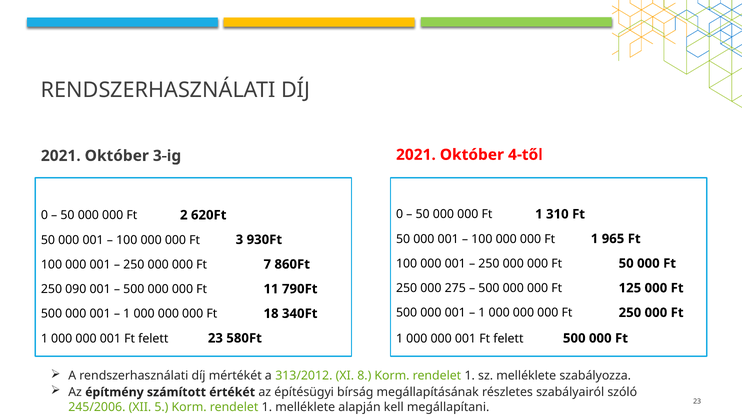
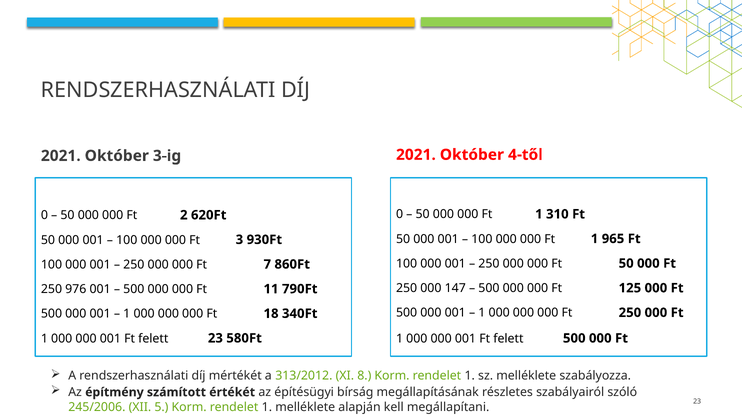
275: 275 -> 147 (455, 289)
090: 090 -> 976 (76, 289)
